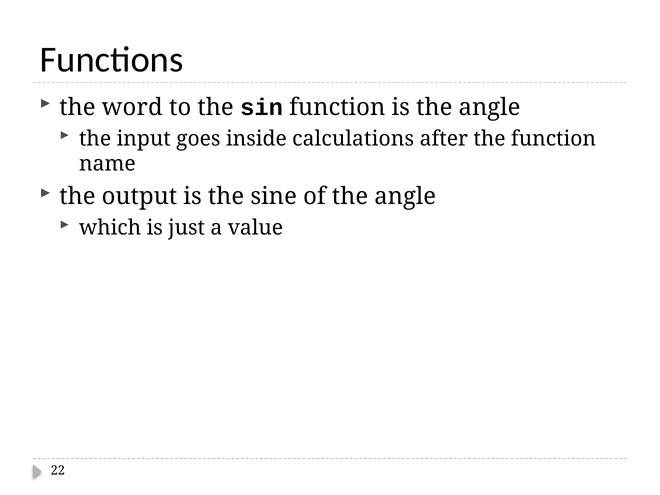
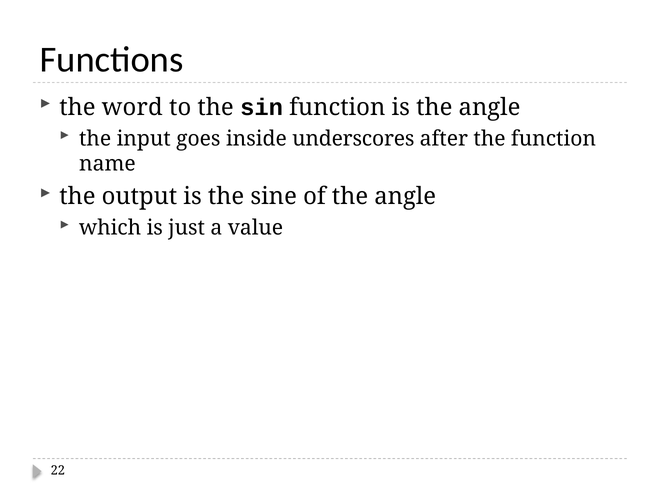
calculations: calculations -> underscores (353, 139)
